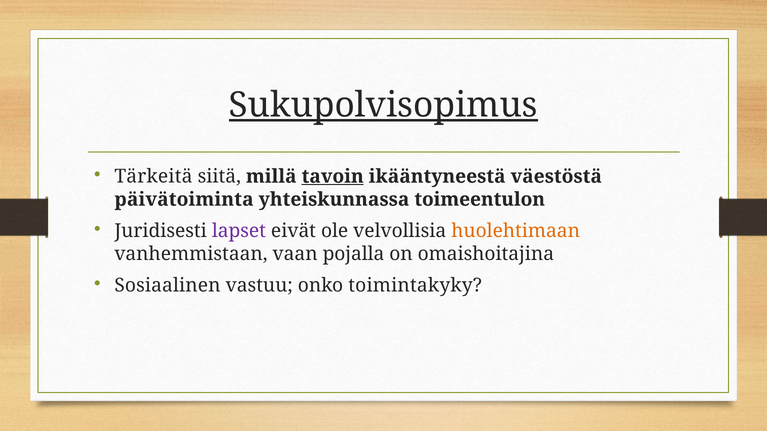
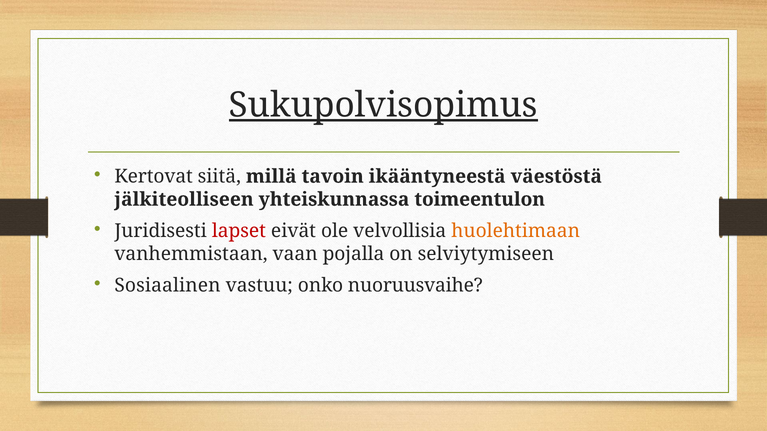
Tärkeitä: Tärkeitä -> Kertovat (154, 177)
tavoin underline: present -> none (333, 177)
päivätoiminta: päivätoiminta -> jälkiteolliseen (184, 200)
lapset colour: purple -> red (239, 231)
omaishoitajina: omaishoitajina -> selviytymiseen (486, 254)
toimintakyky: toimintakyky -> nuoruusvaihe (415, 286)
